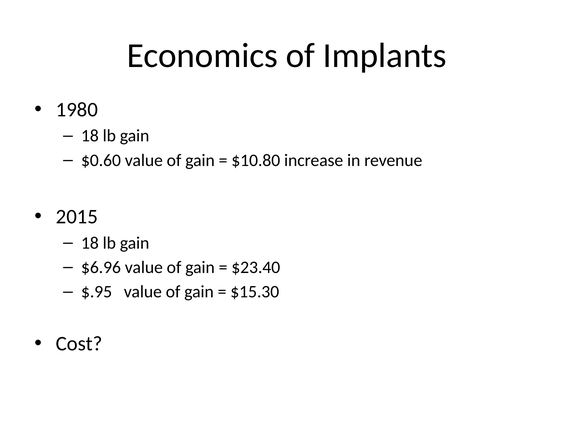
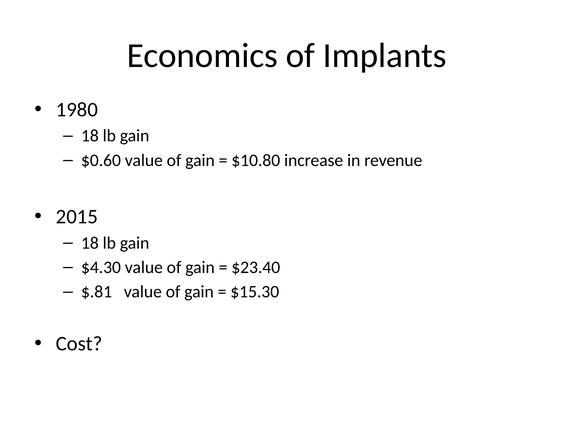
$6.96: $6.96 -> $4.30 (101, 268)
$.95: $.95 -> $.81 (97, 292)
